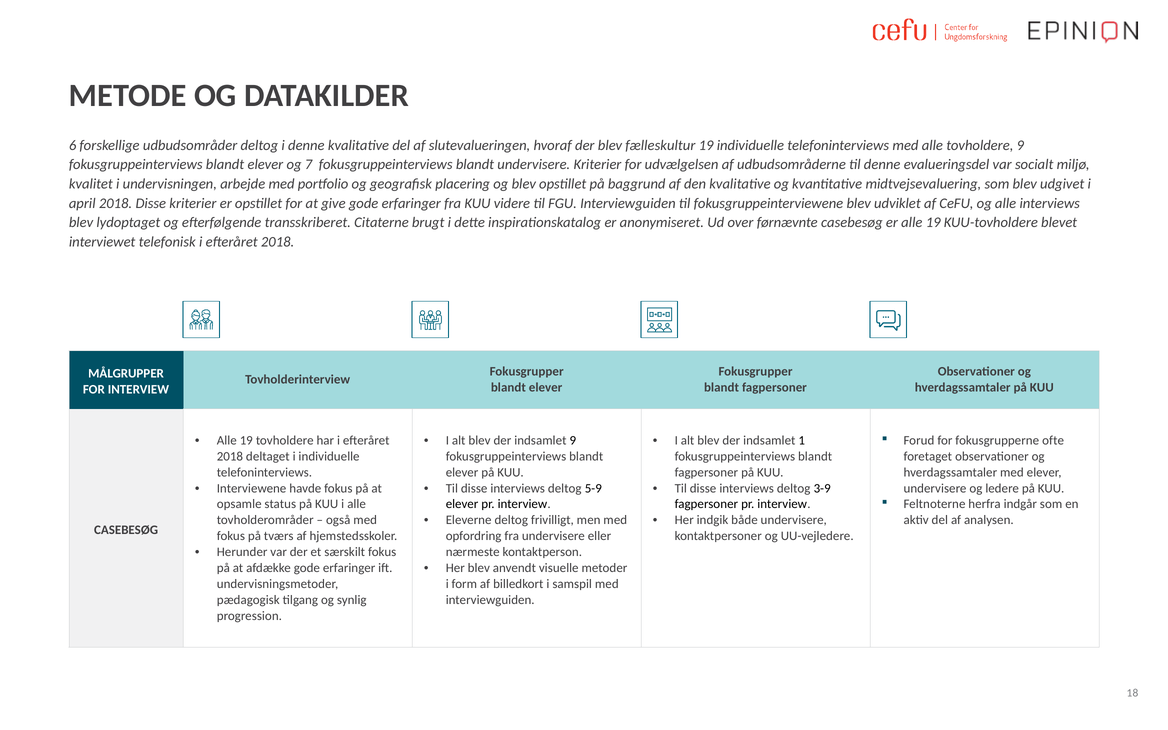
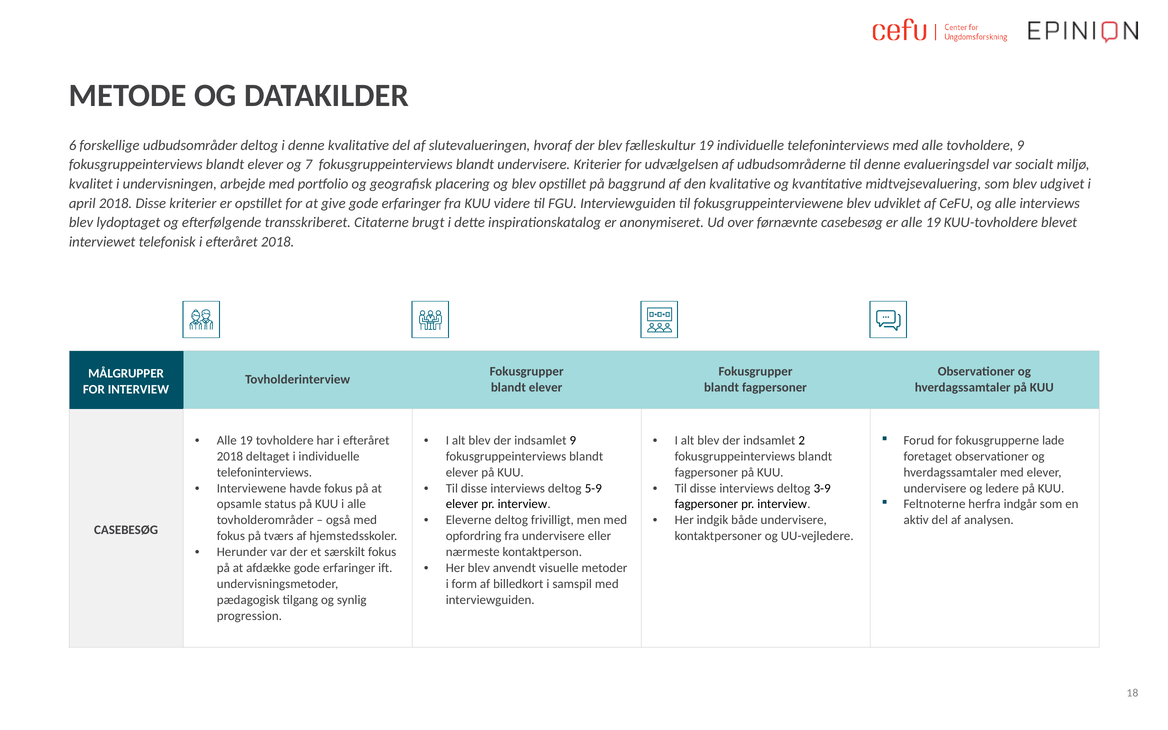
ofte: ofte -> lade (1053, 440)
1: 1 -> 2 (802, 440)
